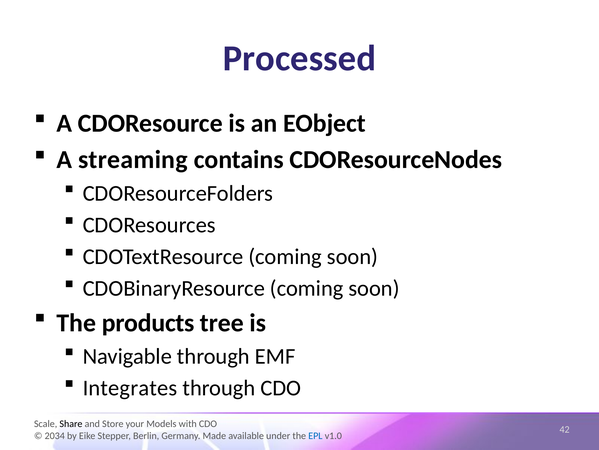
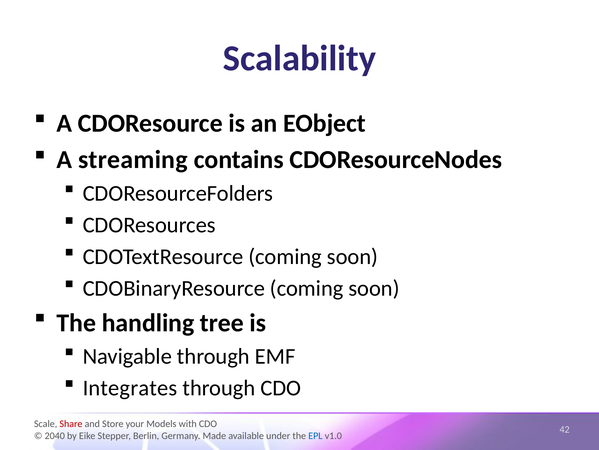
Processed: Processed -> Scalability (299, 58)
products: products -> handling (148, 322)
Share colour: black -> red (71, 423)
2034: 2034 -> 2040 (55, 435)
